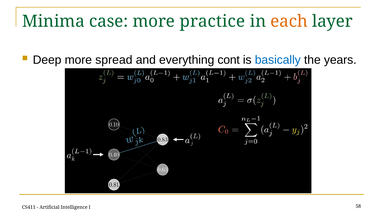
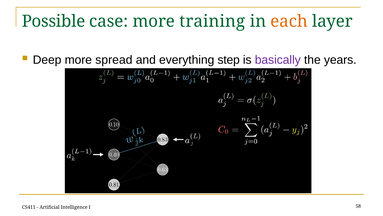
Minima: Minima -> Possible (54, 21)
practice: practice -> training (212, 21)
cont: cont -> step (229, 60)
basically colour: blue -> purple (278, 60)
